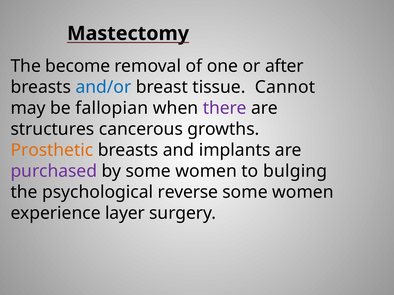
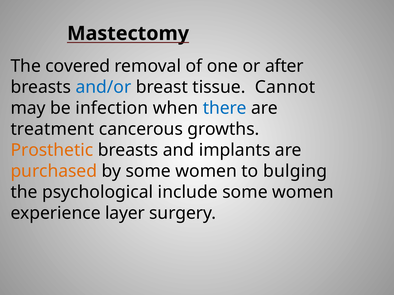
become: become -> covered (78, 66)
fallopian: fallopian -> infection (112, 108)
there colour: purple -> blue (225, 108)
structures: structures -> treatment (52, 129)
purchased colour: purple -> orange (54, 171)
reverse: reverse -> include (188, 192)
